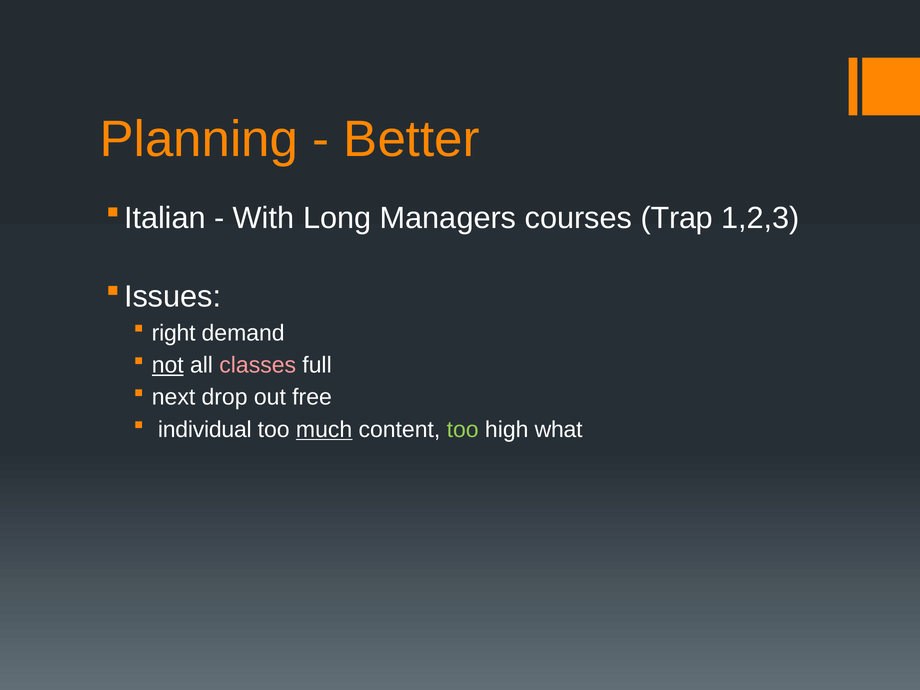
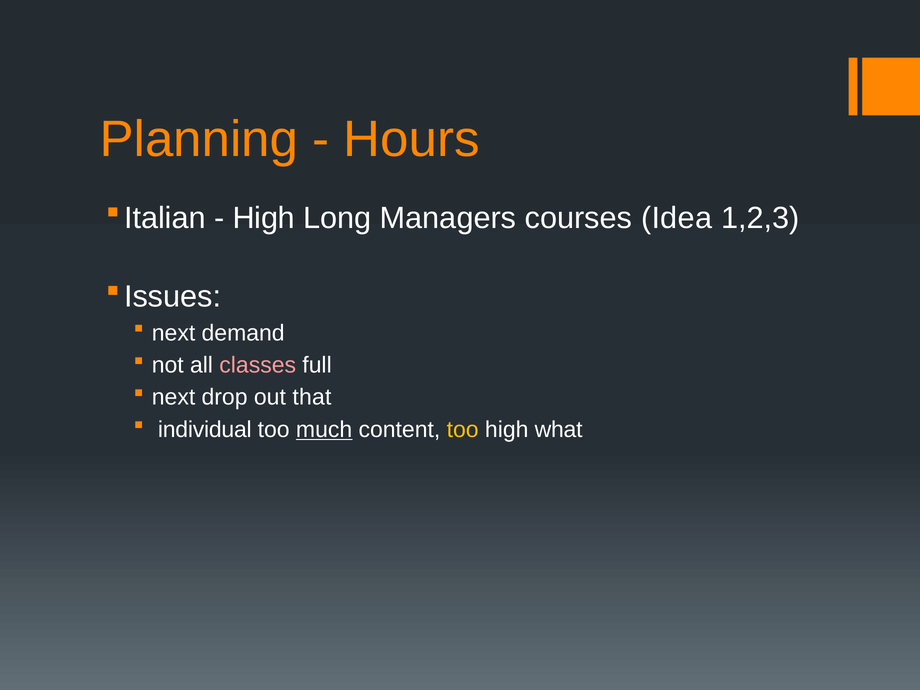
Better: Better -> Hours (412, 140)
With: With -> High (264, 218)
Trap: Trap -> Idea (677, 218)
right: right -> next (174, 333)
not underline: present -> none (168, 365)
free: free -> that (312, 397)
too colour: light green -> yellow (463, 430)
